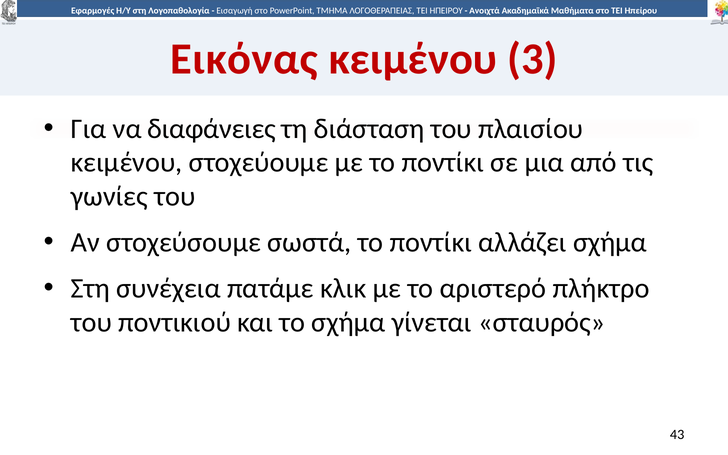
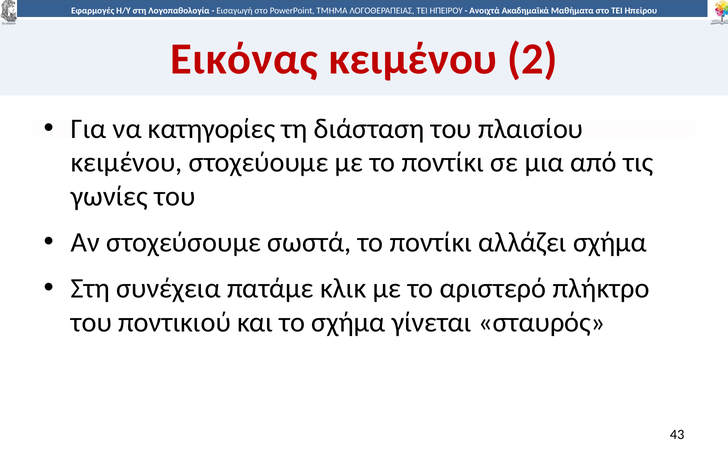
κειμένου 3: 3 -> 2 (532, 59)
διαφάνειες: διαφάνειες -> κατηγορίες (212, 129)
